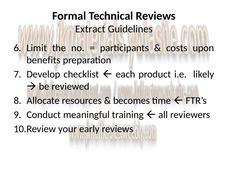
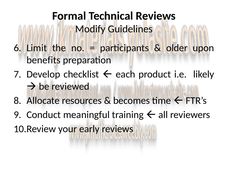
Extract: Extract -> Modify (90, 29)
costs: costs -> older (177, 48)
